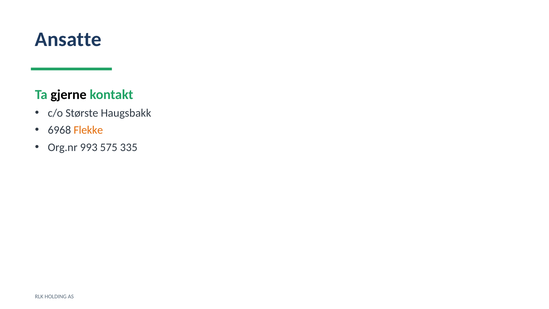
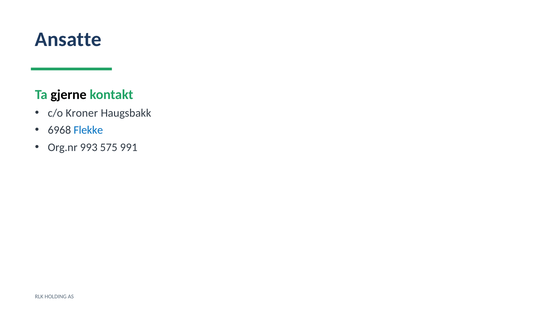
Største: Største -> Kroner (82, 113)
Flekke colour: orange -> blue (88, 130)
335: 335 -> 991 (129, 147)
